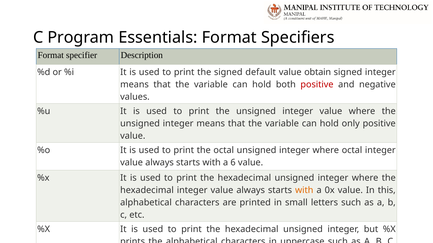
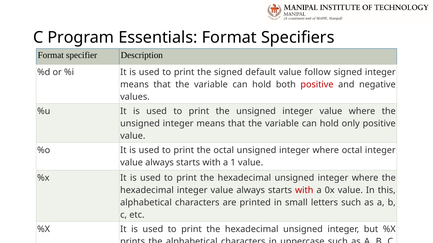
obtain: obtain -> follow (318, 72)
a 6: 6 -> 1 (233, 163)
with colour: orange -> red (304, 191)
